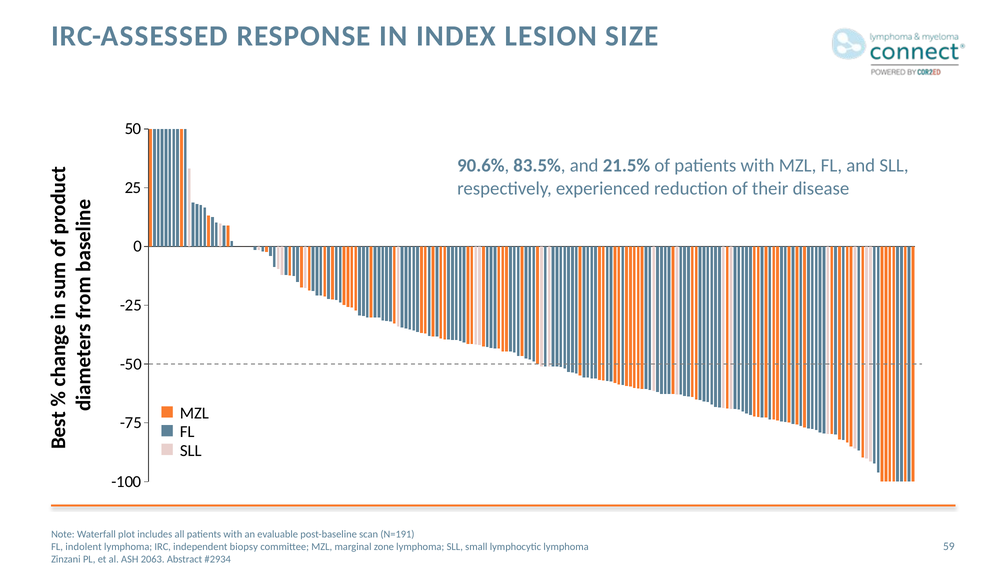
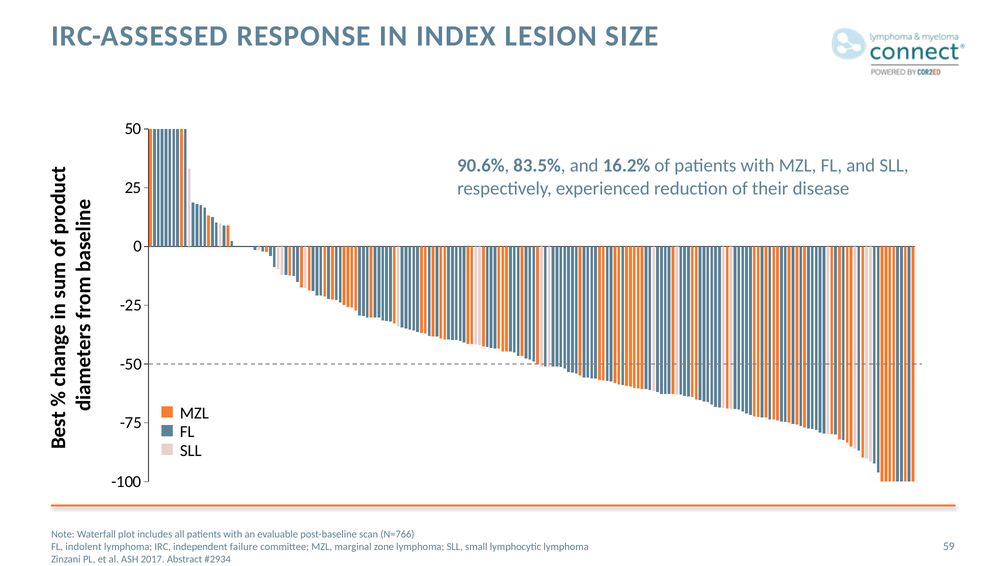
21.5%: 21.5% -> 16.2% (627, 165)
N=191: N=191 -> N=766 (397, 533)
biopsy: biopsy -> failure (244, 546)
2063: 2063 -> 2017 (153, 559)
